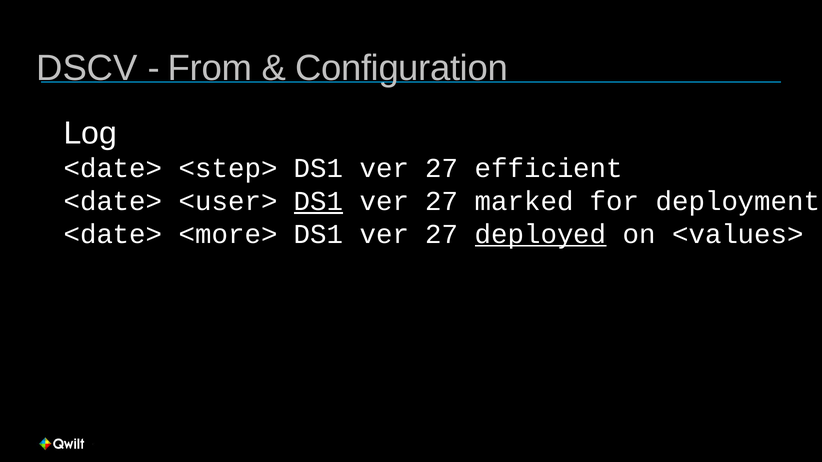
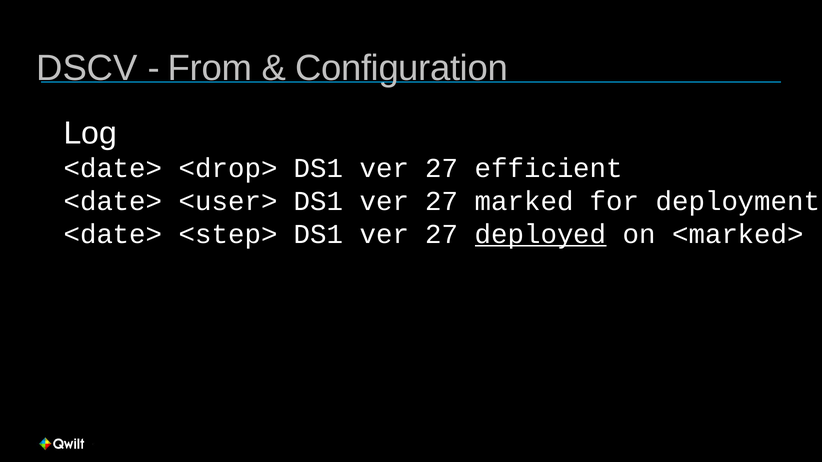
<step>: <step> -> <drop> (228, 169)
DS1 underline: present -> none (319, 201)
<more>: <more> -> <step> (228, 234)
<values>: <values> -> <marked> (738, 234)
